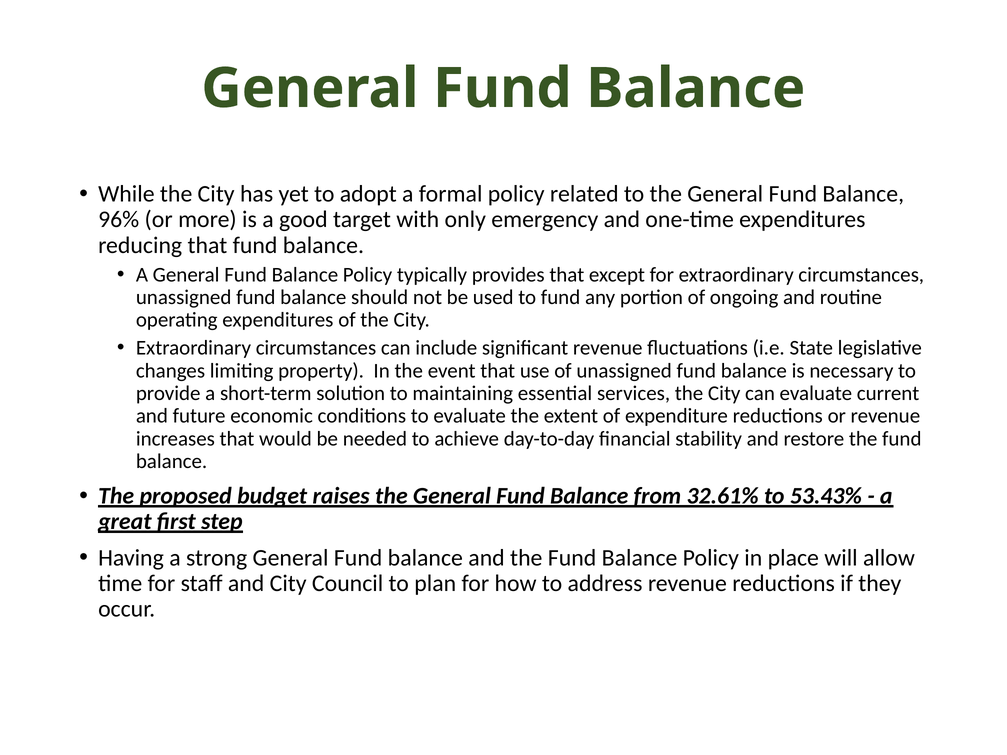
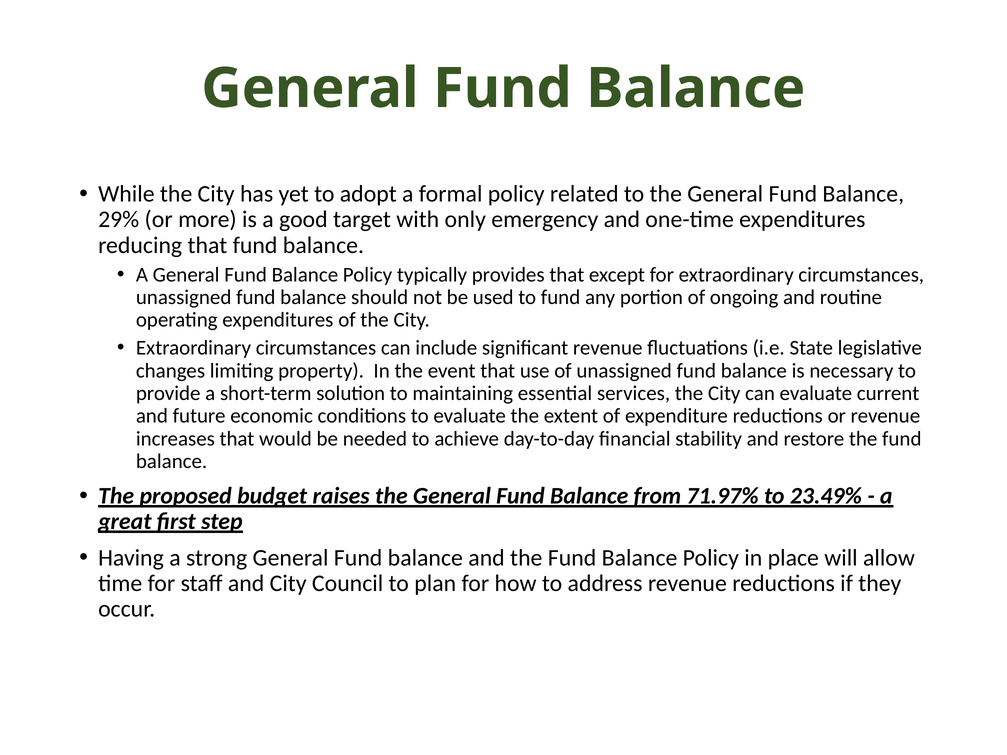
96%: 96% -> 29% (119, 220)
32.61%: 32.61% -> 71.97% (723, 496)
53.43%: 53.43% -> 23.49% (826, 496)
